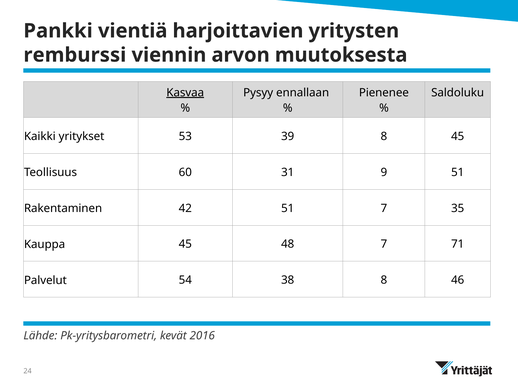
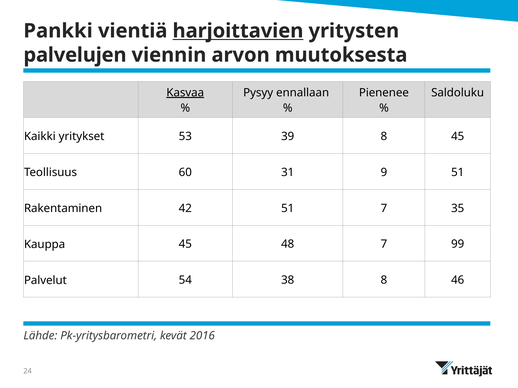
harjoittavien underline: none -> present (238, 31)
remburssi: remburssi -> palvelujen (75, 55)
71: 71 -> 99 (458, 244)
